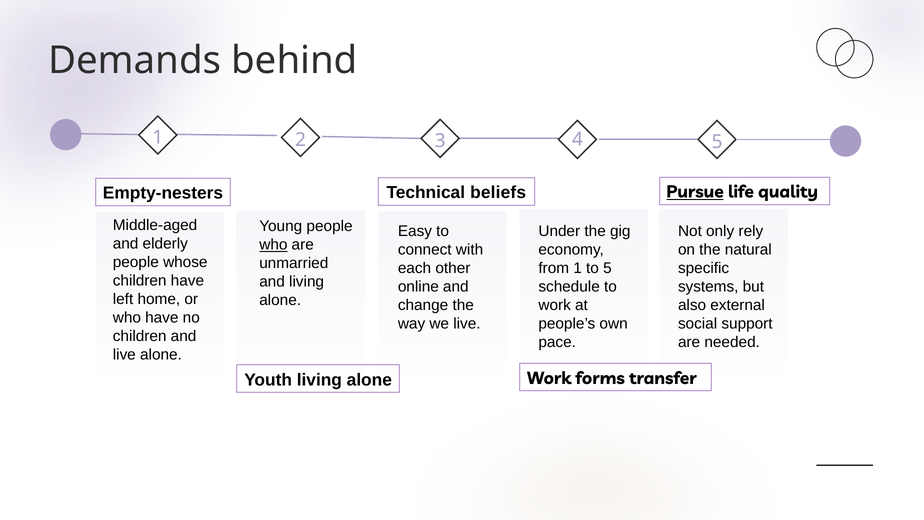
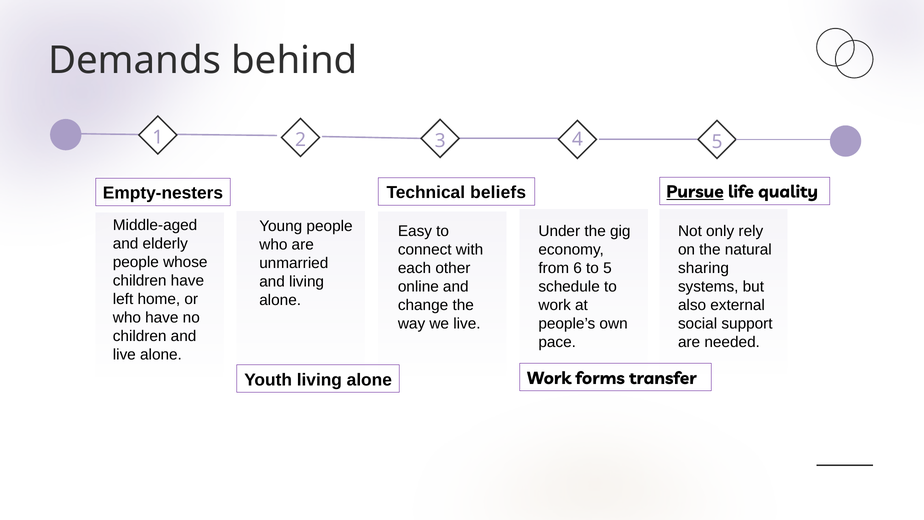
who underline: present -> none (273, 245)
from 1: 1 -> 6 (578, 268)
specific: specific -> sharing (704, 268)
